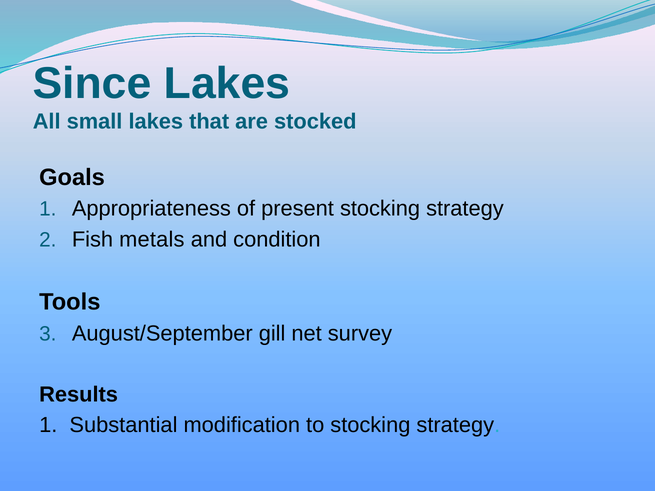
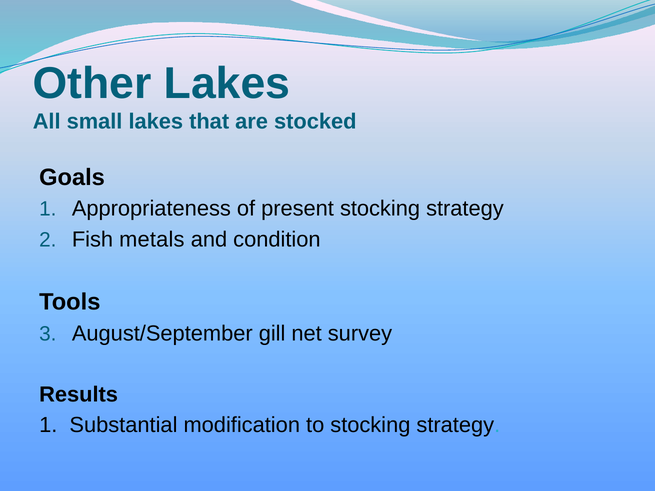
Since: Since -> Other (92, 84)
